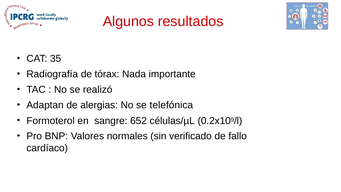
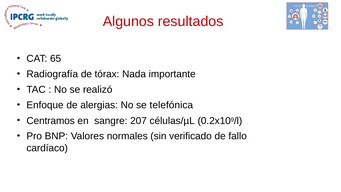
35: 35 -> 65 (56, 59)
Adaptan: Adaptan -> Enfoque (45, 105)
Formoterol: Formoterol -> Centramos (51, 121)
652: 652 -> 207 (138, 121)
